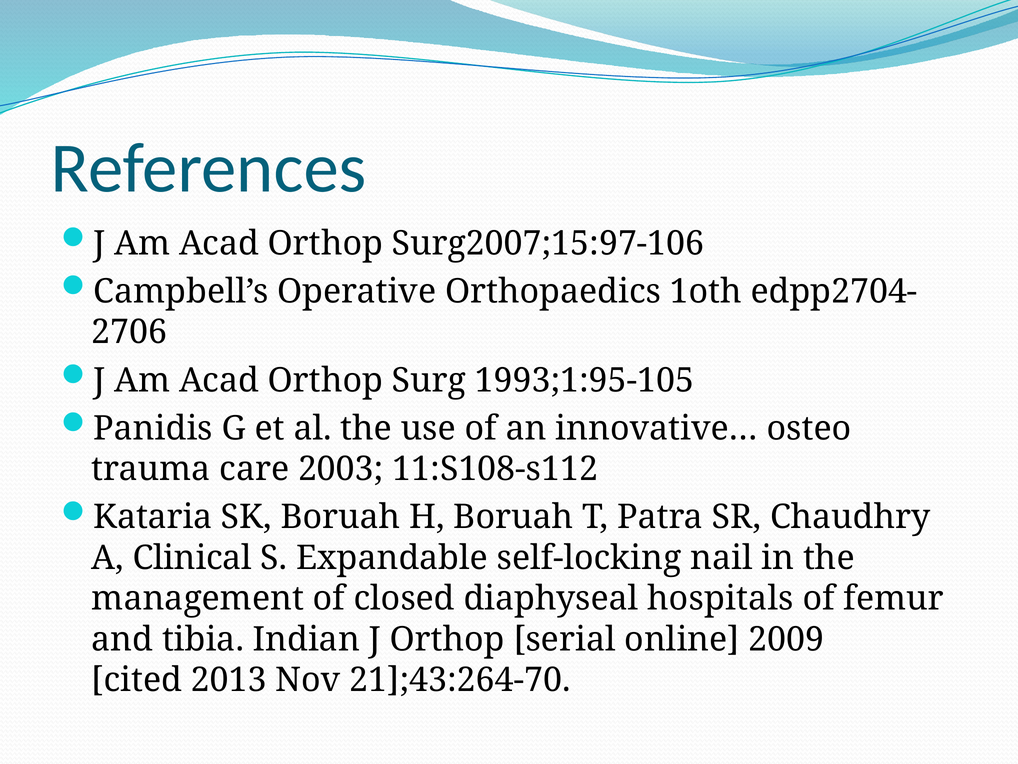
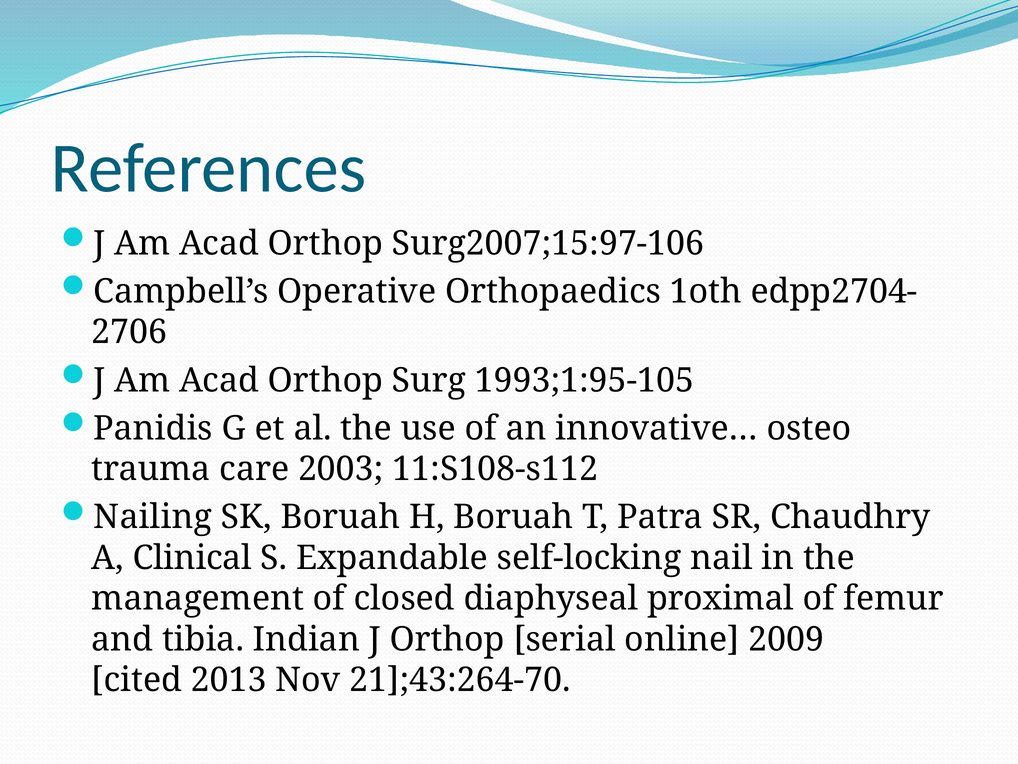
Kataria: Kataria -> Nailing (153, 517)
hospitals: hospitals -> proximal (721, 598)
